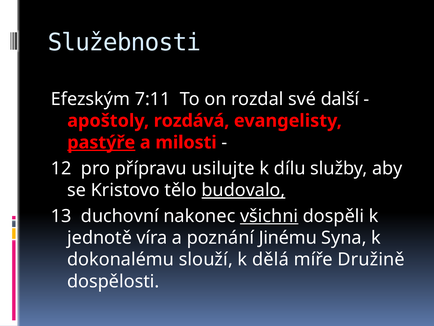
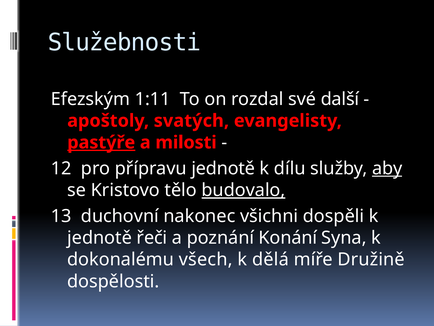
7:11: 7:11 -> 1:11 (153, 99)
rozdává: rozdává -> svatých (191, 121)
přípravu usilujte: usilujte -> jednotě (223, 168)
aby underline: none -> present (387, 168)
všichni underline: present -> none (269, 216)
víra: víra -> řeči (152, 238)
Jinému: Jinému -> Konání (288, 238)
slouží: slouží -> všech (206, 259)
